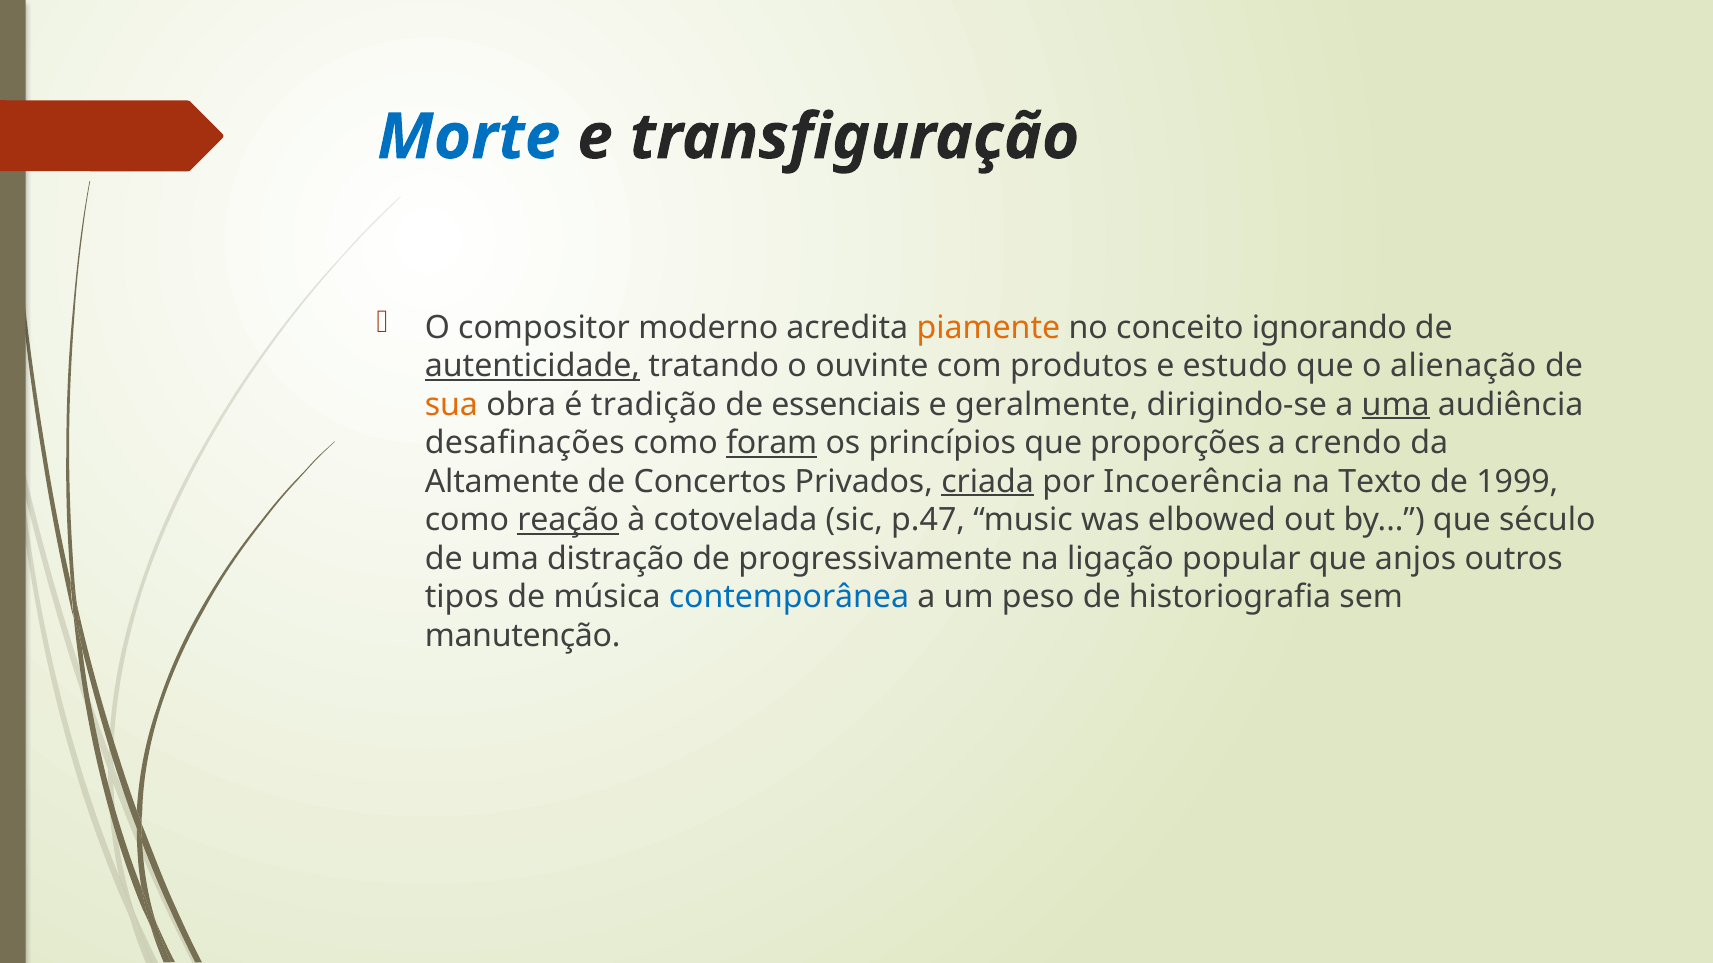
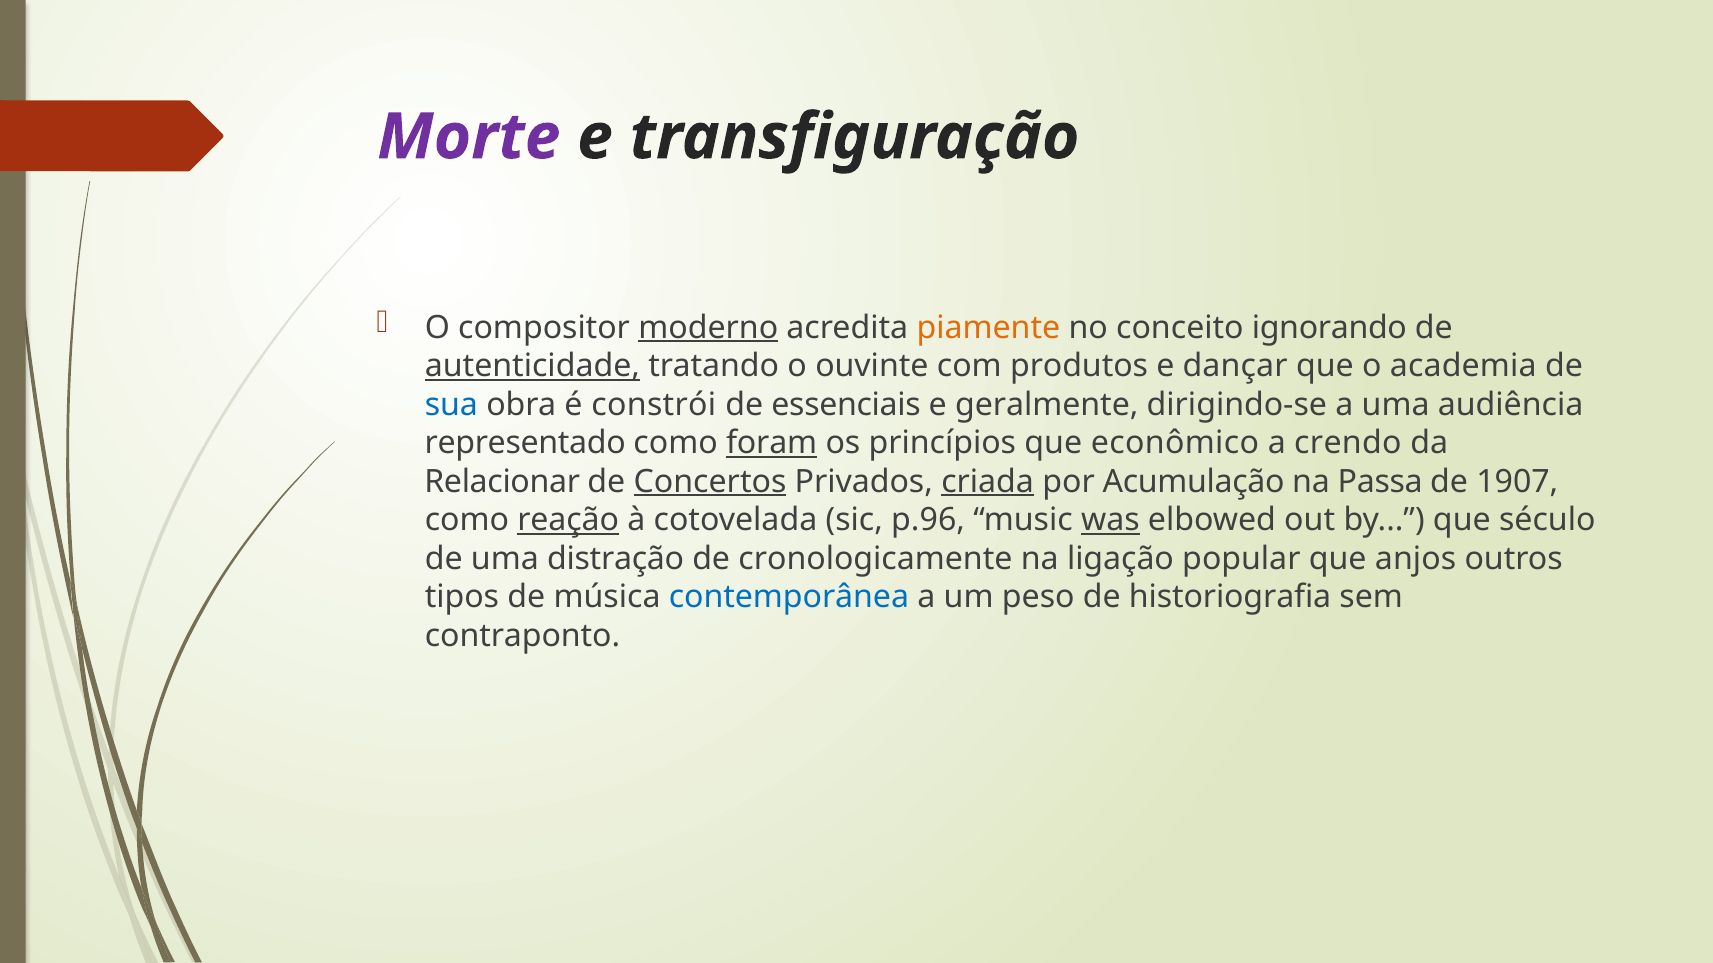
Morte colour: blue -> purple (469, 137)
moderno underline: none -> present (708, 328)
estudo: estudo -> dançar (1235, 366)
alienação: alienação -> academia (1463, 366)
sua colour: orange -> blue (451, 405)
tradição: tradição -> constrói (654, 405)
uma underline: present -> none (1396, 405)
desafinações: desafinações -> representado (525, 443)
proporções: proporções -> econômico (1175, 443)
Altamente: Altamente -> Relacionar (502, 482)
Concertos underline: none -> present (710, 482)
Incoerência: Incoerência -> Acumulação (1194, 482)
Texto: Texto -> Passa (1380, 482)
1999: 1999 -> 1907 (1517, 482)
p.47: p.47 -> p.96 (928, 520)
was underline: none -> present (1110, 520)
progressivamente: progressivamente -> cronologicamente (876, 559)
manutenção: manutenção -> contraponto (522, 636)
